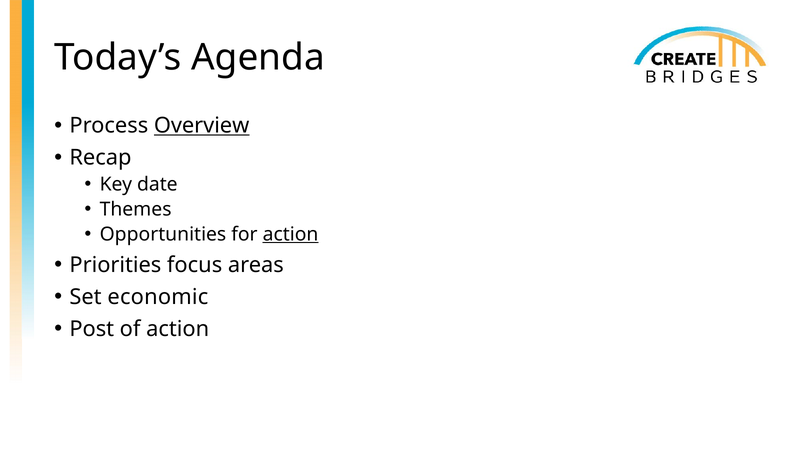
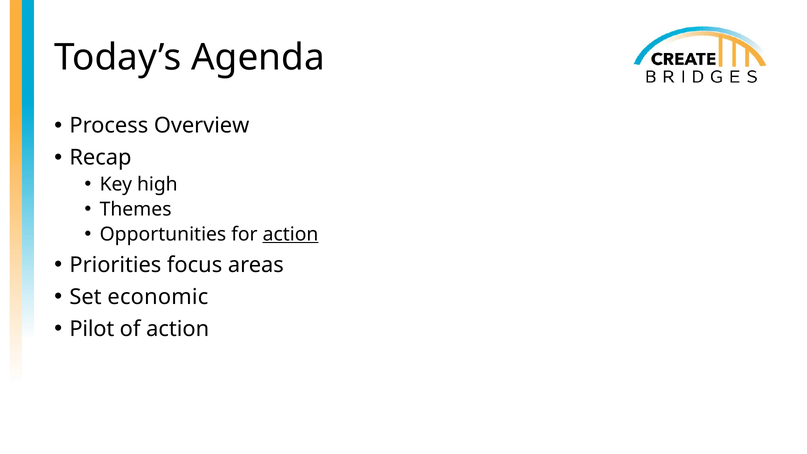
Overview underline: present -> none (202, 126)
date: date -> high (157, 184)
Post: Post -> Pilot (92, 329)
